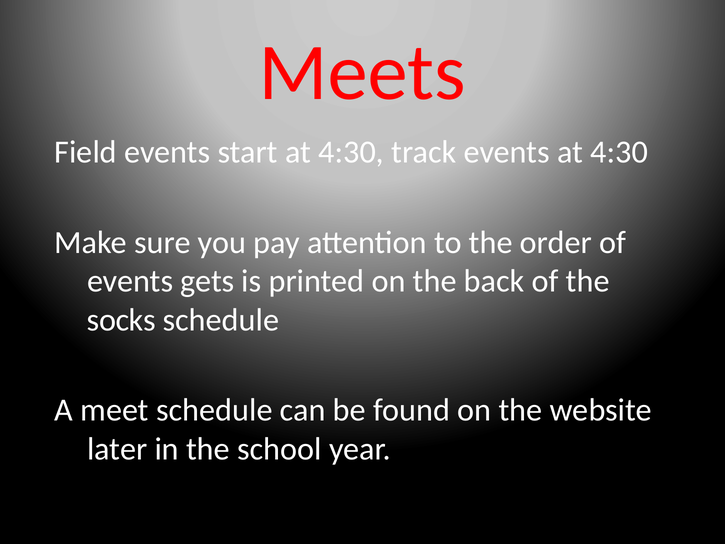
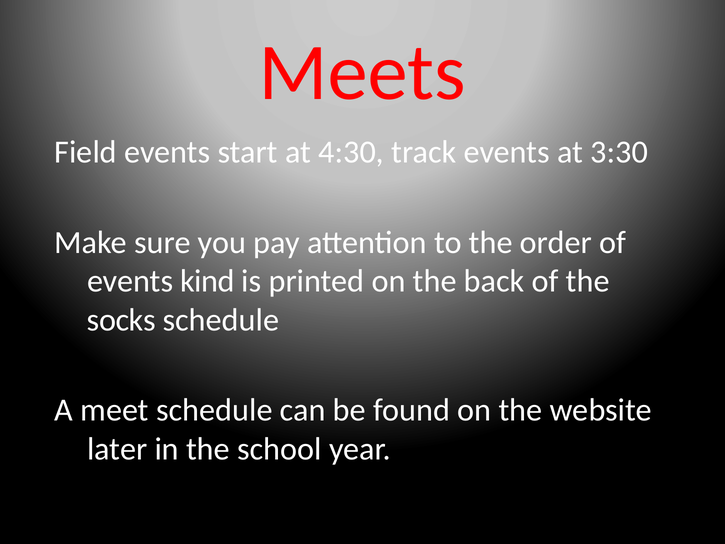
events at 4:30: 4:30 -> 3:30 (619, 152)
gets: gets -> kind (207, 281)
